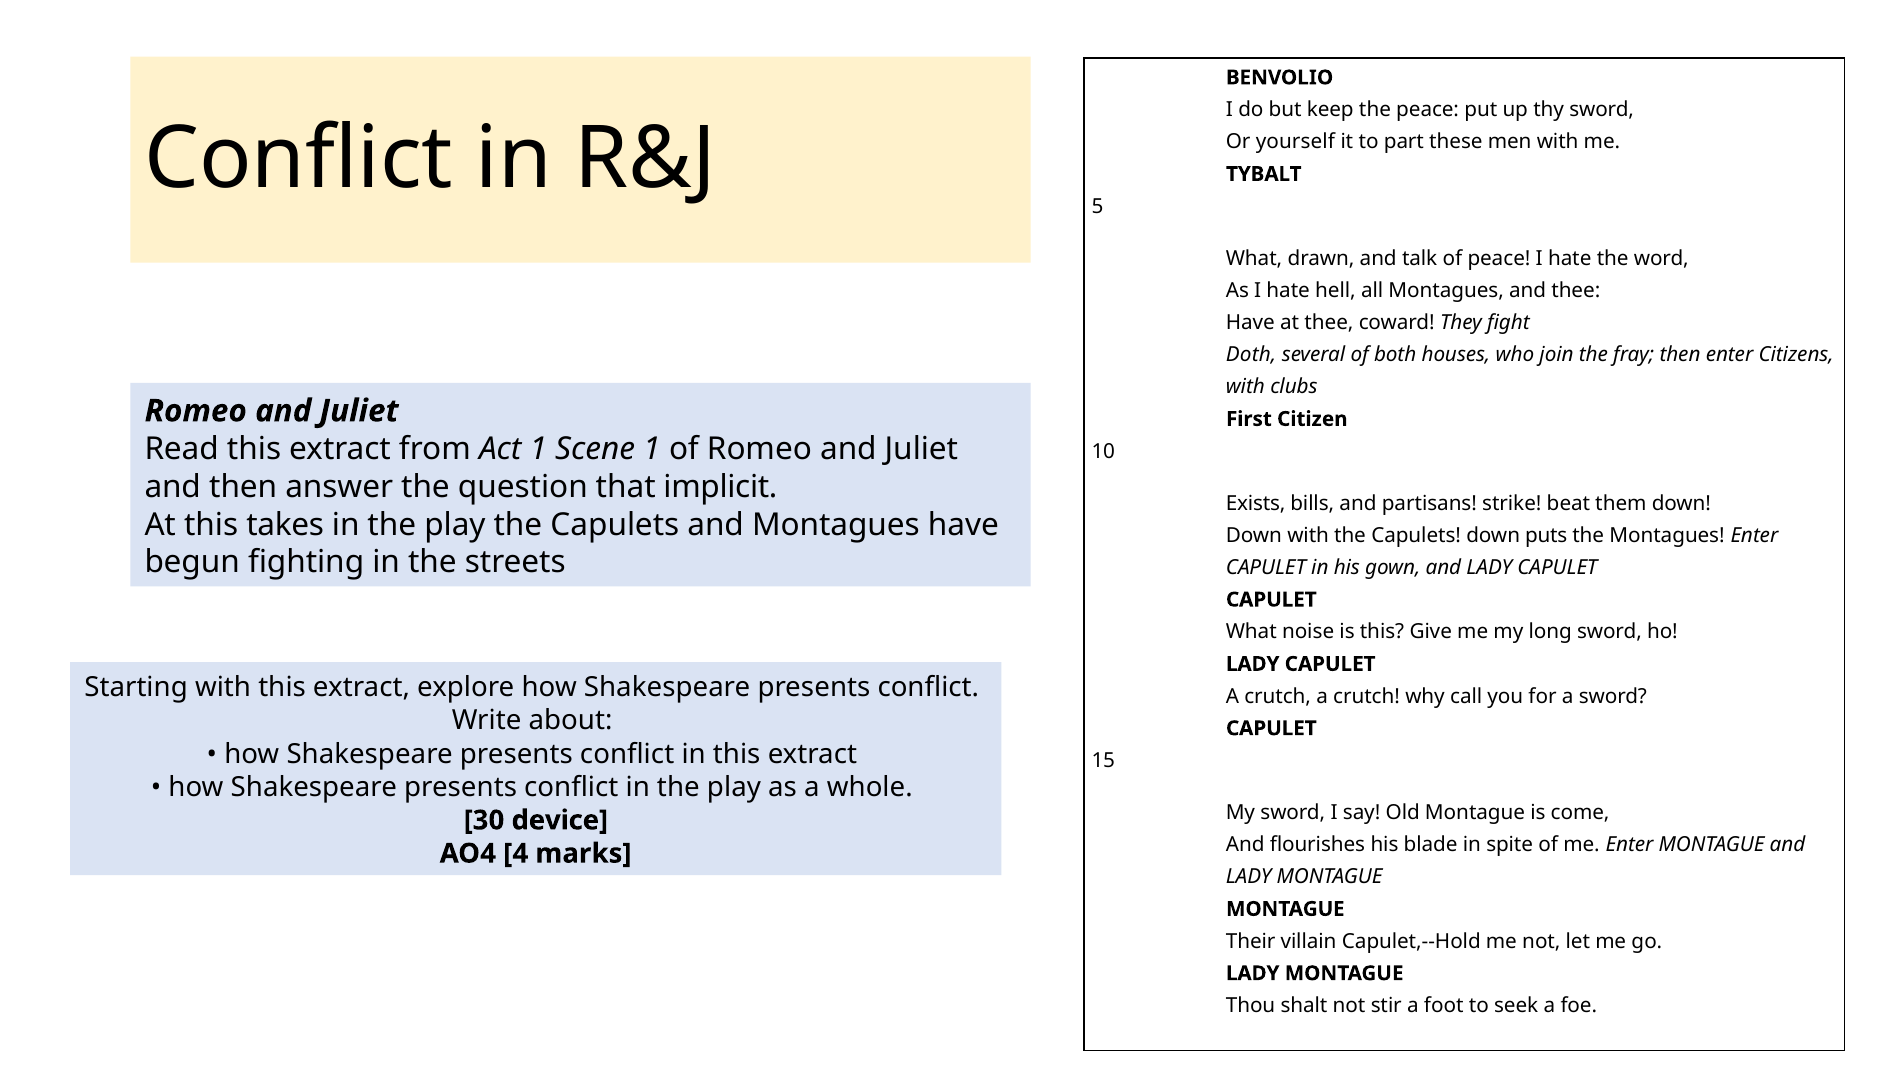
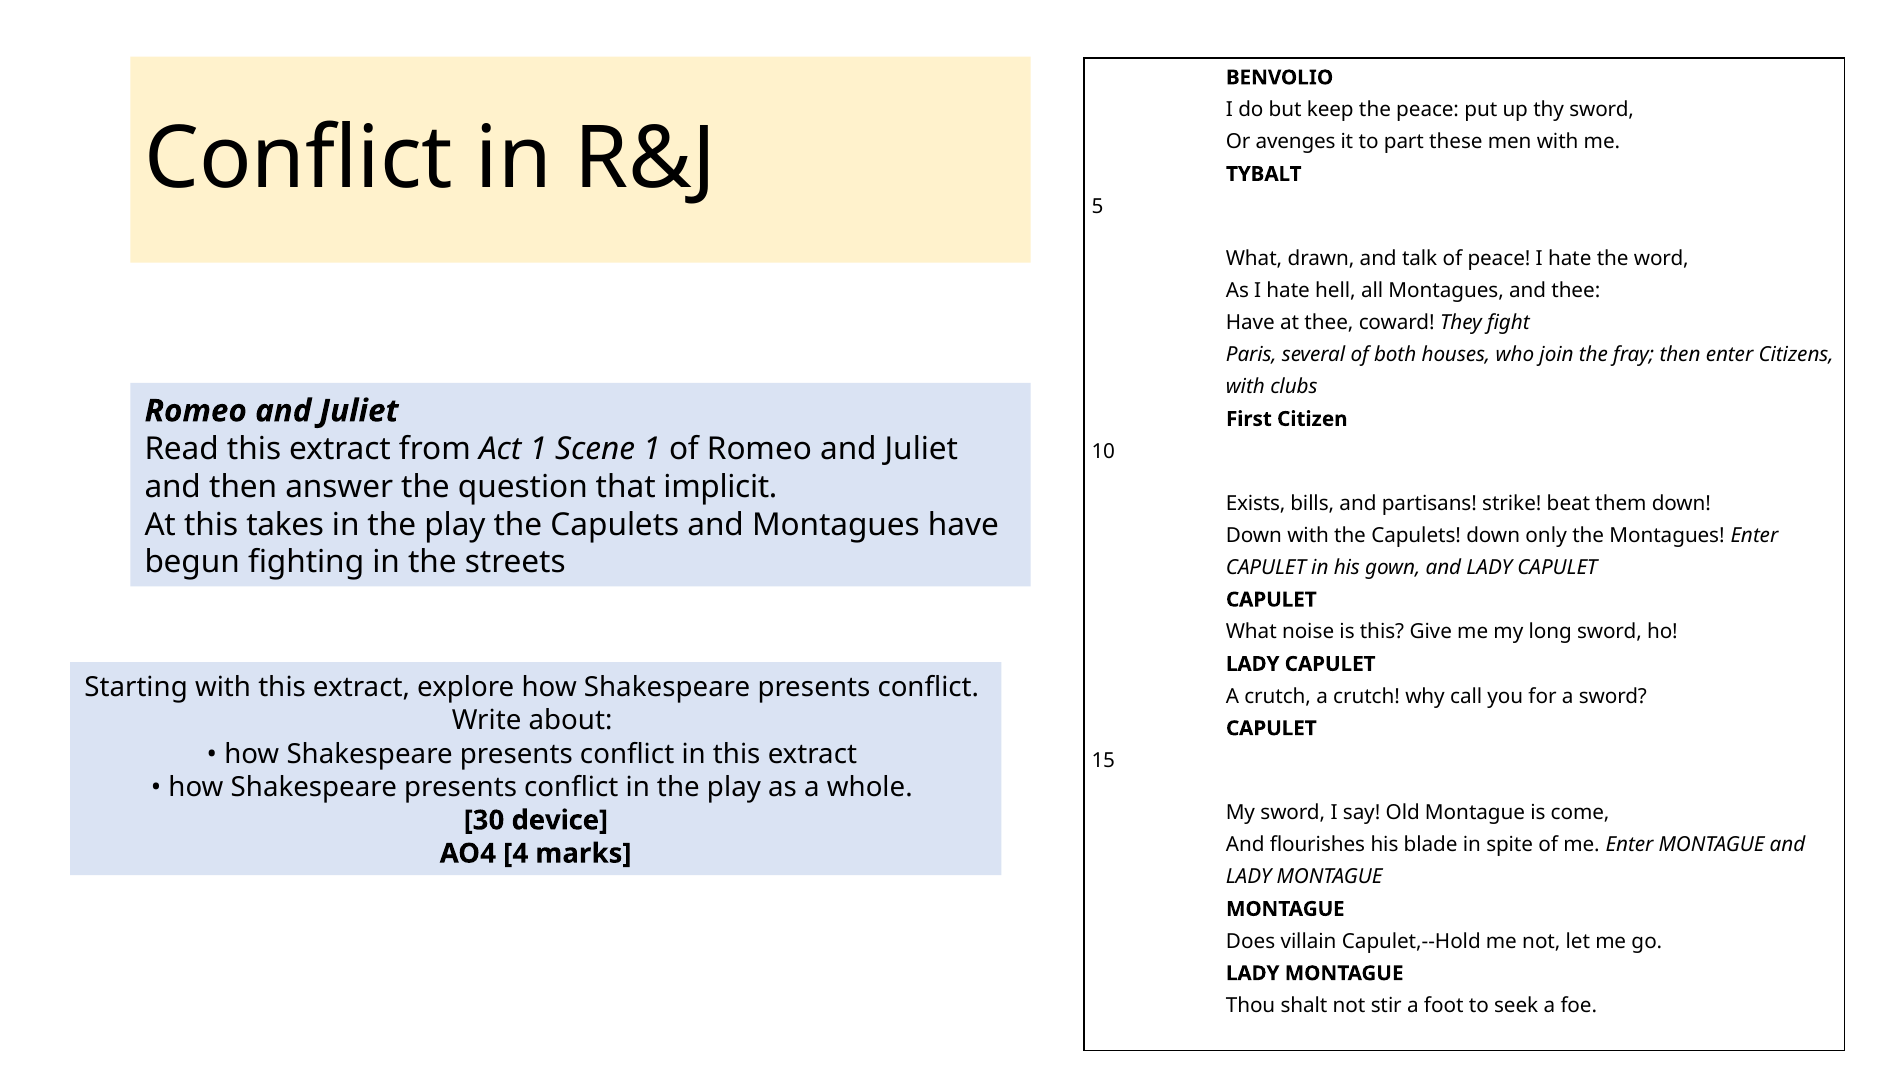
yourself: yourself -> avenges (1296, 142)
Doth: Doth -> Paris (1251, 355)
puts: puts -> only (1546, 536)
Their: Their -> Does (1251, 942)
